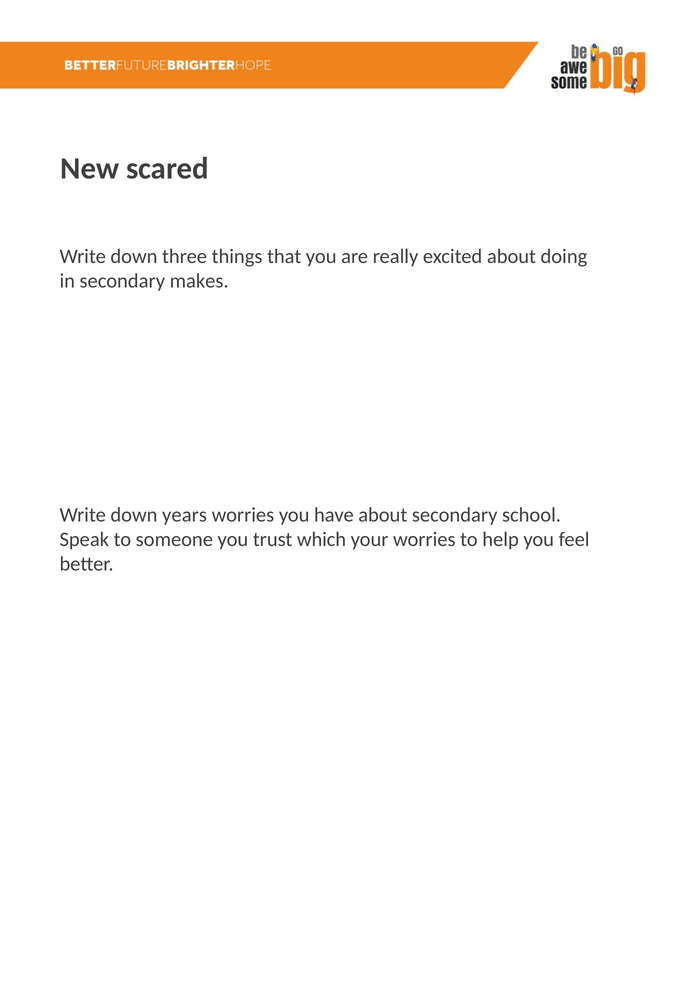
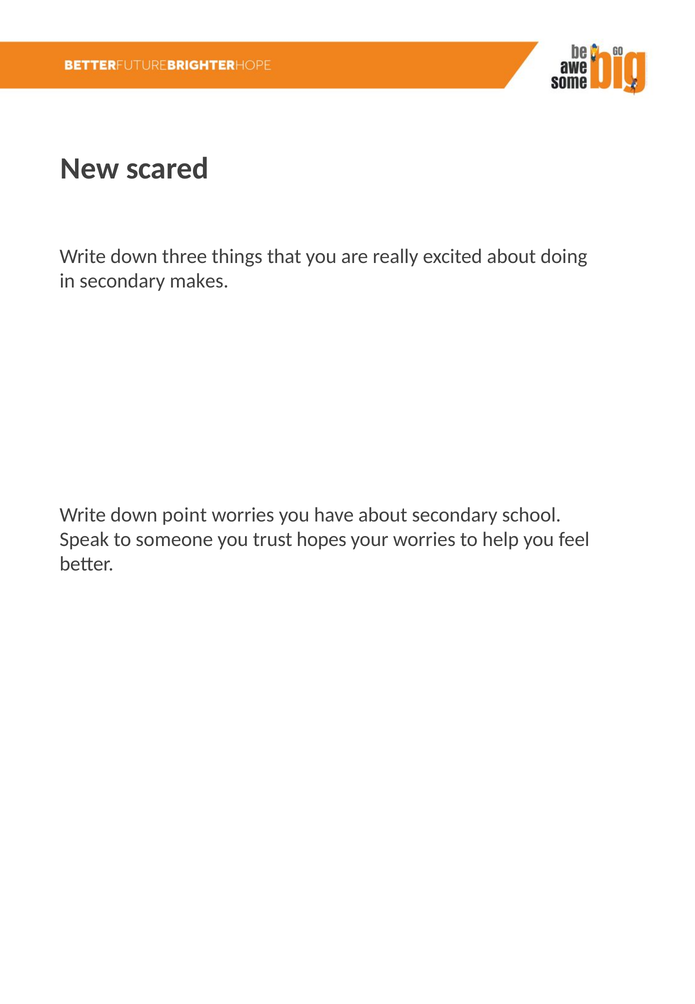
years: years -> point (184, 515)
which: which -> hopes (322, 539)
